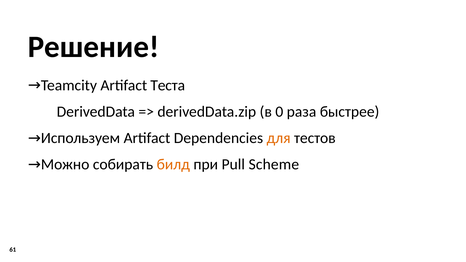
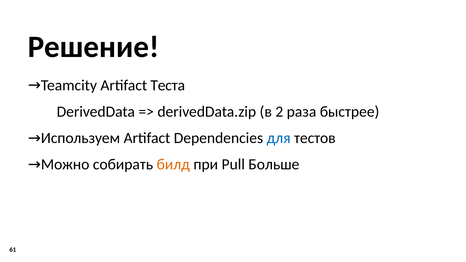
0: 0 -> 2 (279, 112)
для colour: orange -> blue (279, 138)
Scheme: Scheme -> Больше (274, 165)
